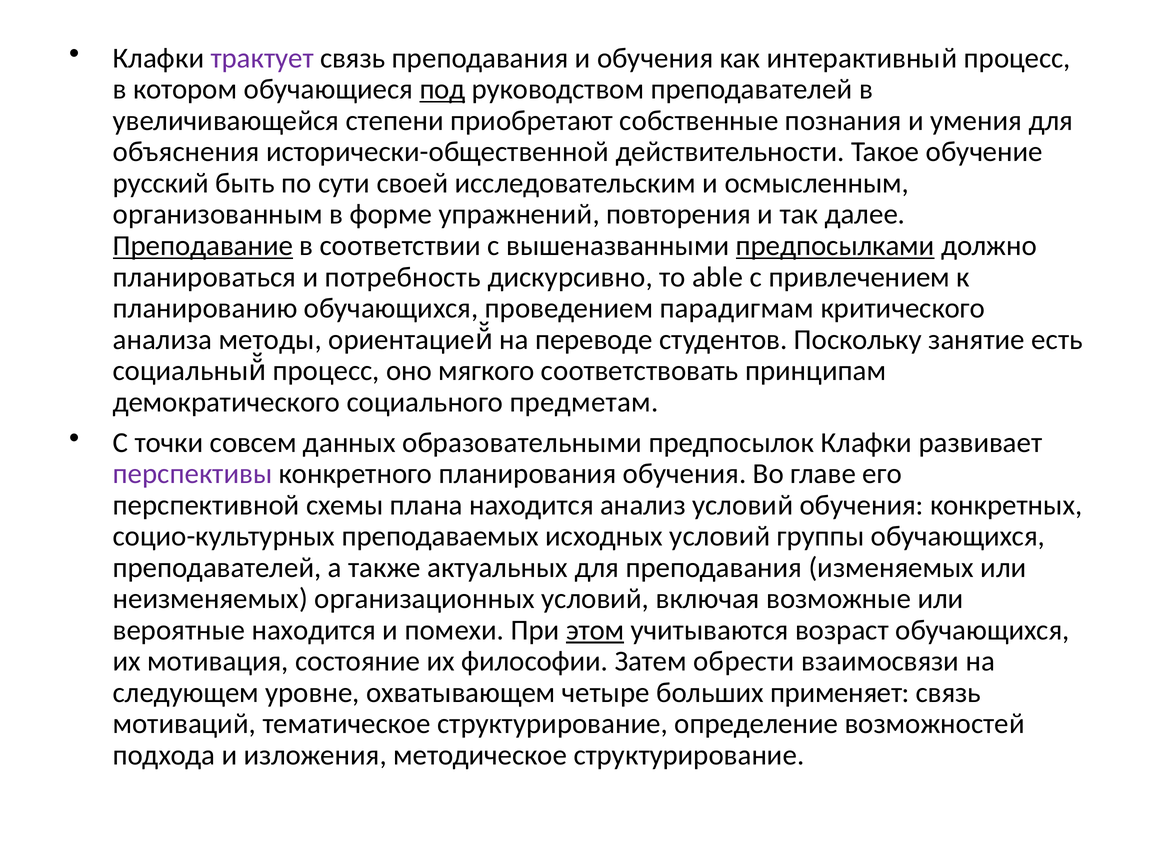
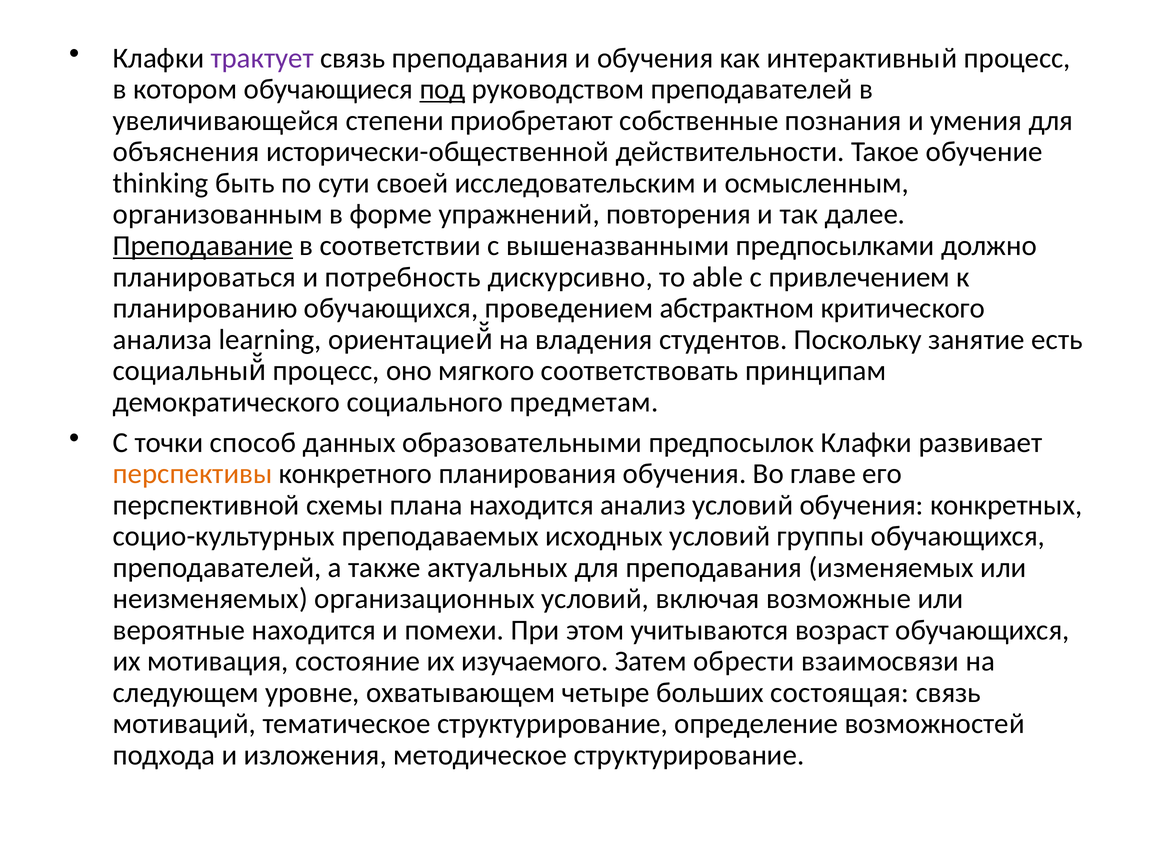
русский: русский -> thinking (161, 183)
предпосылками underline: present -> none (835, 246)
парадигмам: парадигмам -> абстрактном (737, 308)
методы: методы -> learning (270, 339)
переводе: переводе -> владения (594, 339)
совсем: совсем -> способ (253, 442)
перспективы colour: purple -> orange (193, 474)
этом underline: present -> none (595, 630)
философии: философии -> изучаемого (535, 661)
применяет: применяет -> состоящая (840, 692)
